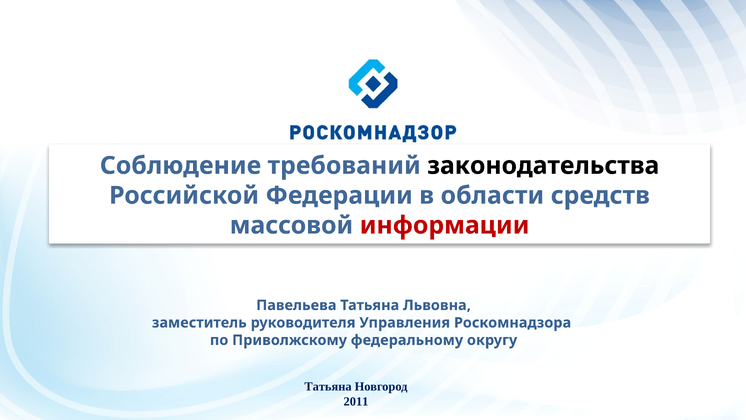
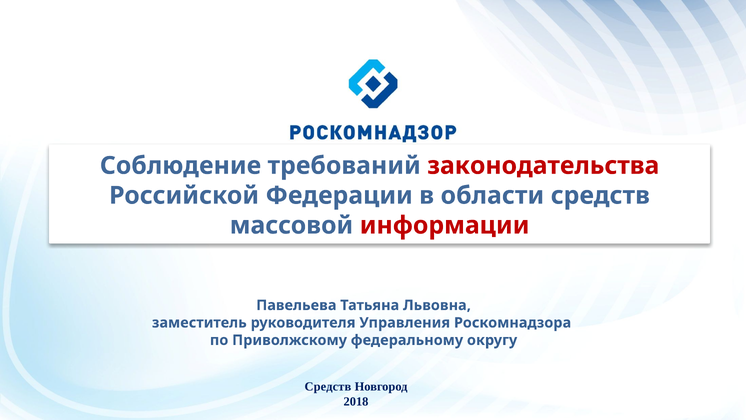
законодательства colour: black -> red (543, 166)
Татьяна: Татьяна -> Средств (328, 386)
2011: 2011 -> 2018 (356, 401)
